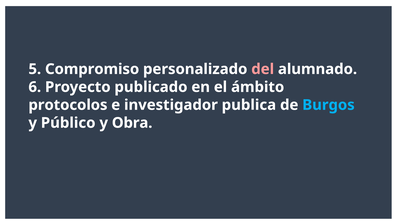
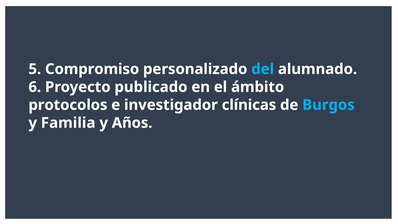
del colour: pink -> light blue (263, 69)
publica: publica -> clínicas (249, 105)
Público: Público -> Familia (68, 123)
Obra: Obra -> Años (132, 123)
